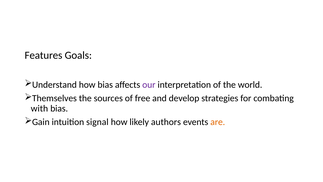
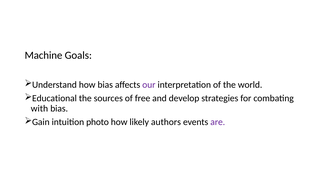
Features: Features -> Machine (43, 55)
Themselves: Themselves -> Educational (54, 98)
signal: signal -> photo (98, 122)
are colour: orange -> purple (218, 122)
